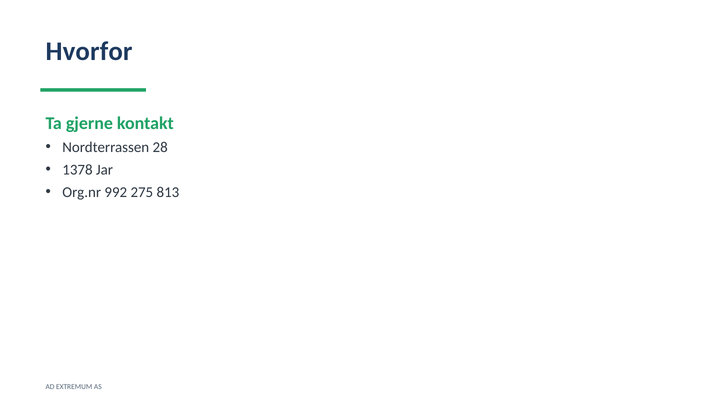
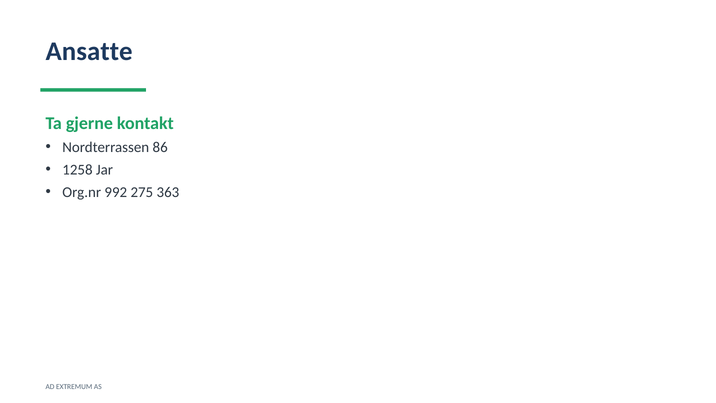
Hvorfor: Hvorfor -> Ansatte (89, 51)
28: 28 -> 86 (160, 147)
1378: 1378 -> 1258 (77, 170)
813: 813 -> 363 (168, 192)
